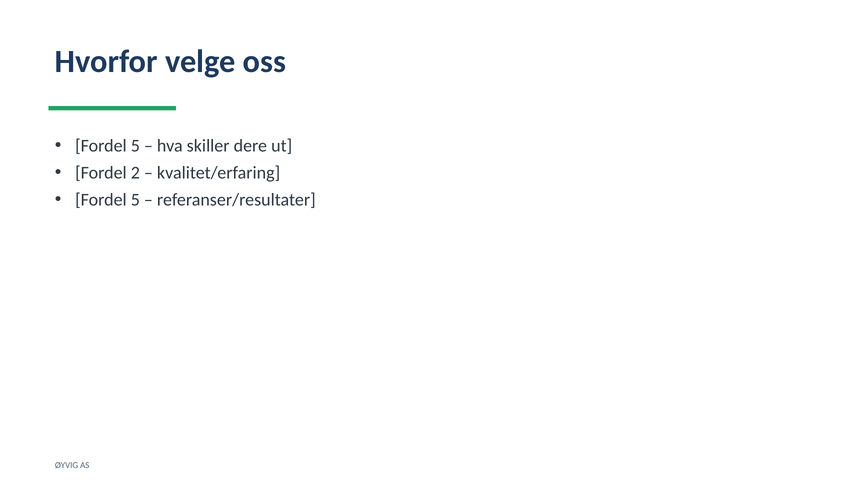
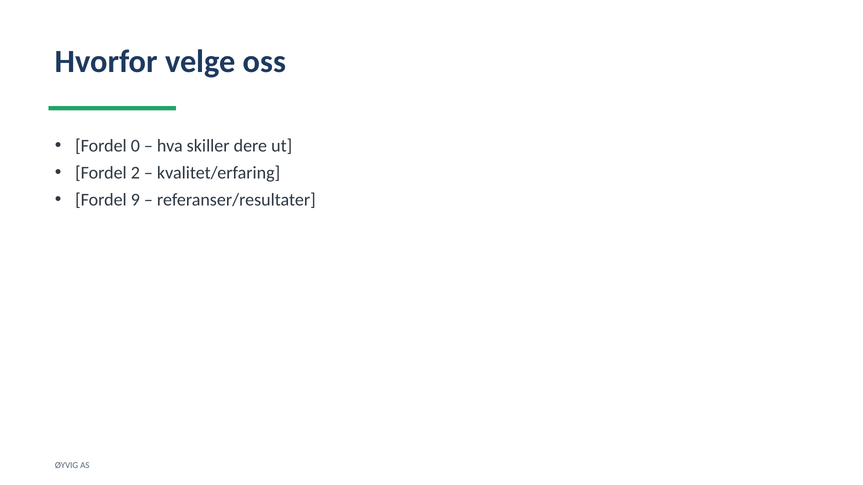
5: 5 -> 0 (135, 146)
5: 5 -> 9 (135, 200)
